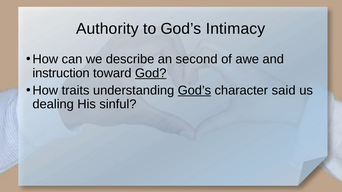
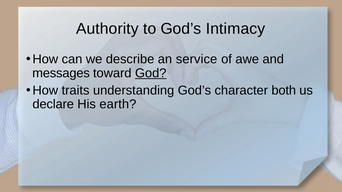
second: second -> service (197, 59)
instruction: instruction -> messages (61, 73)
God’s underline: present -> none (194, 91)
said: said -> both (284, 91)
dealing: dealing -> declare (53, 104)
sinful: sinful -> earth (118, 104)
